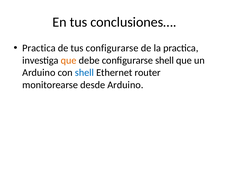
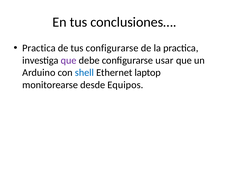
que colour: orange -> purple (69, 60)
configurarse shell: shell -> usar (164, 60)
router: router -> laptop (148, 72)
desde Arduino: Arduino -> Equipos (125, 85)
